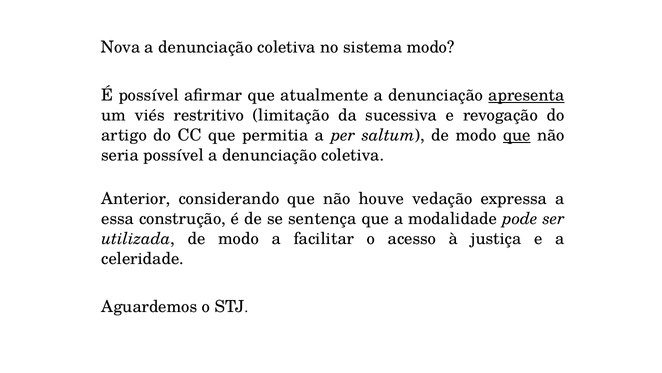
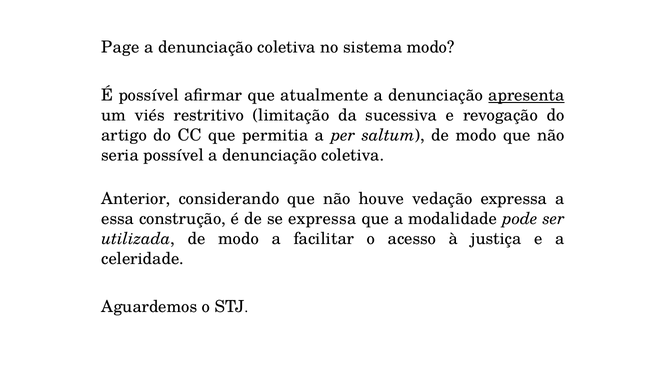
Nova: Nova -> Page (120, 47)
que underline: present -> none (517, 135)
se sentença: sentença -> expressa (322, 219)
